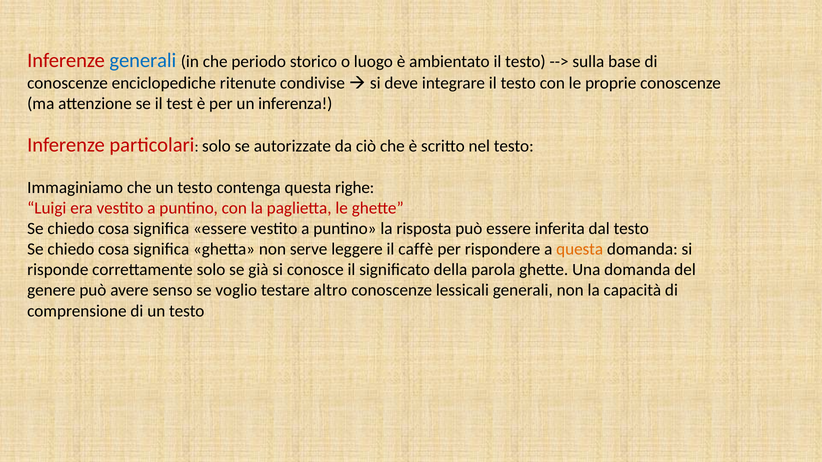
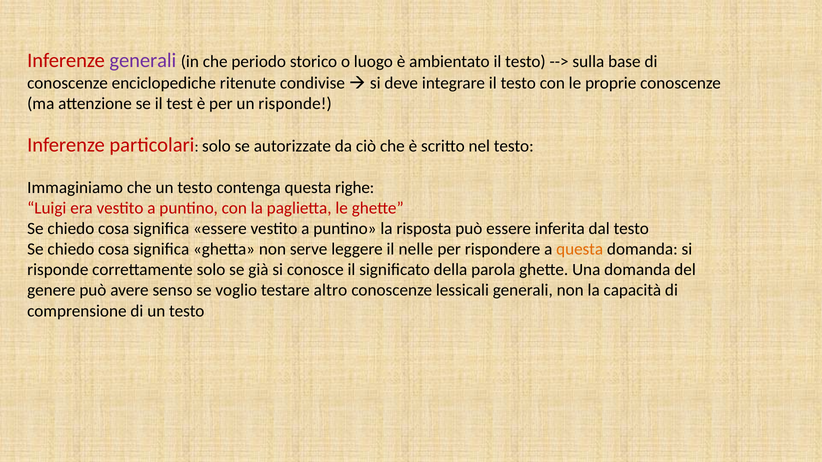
generali colour: blue -> purple (143, 61)
un inferenza: inferenza -> risponde (295, 104)
caffè: caffè -> nelle (416, 249)
